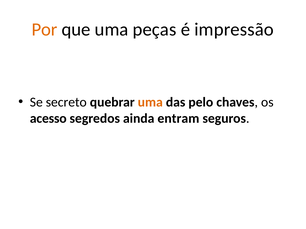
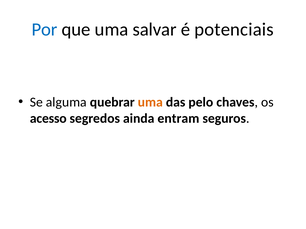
Por colour: orange -> blue (45, 30)
peças: peças -> salvar (155, 30)
impressão: impressão -> potenciais (234, 30)
secreto: secreto -> alguma (66, 102)
